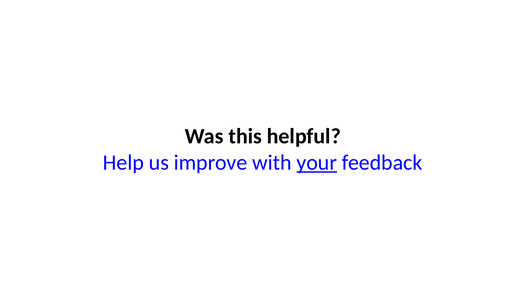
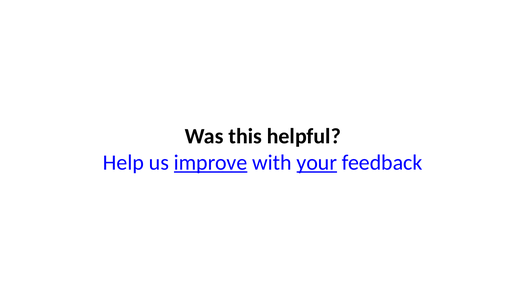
improve underline: none -> present (211, 162)
